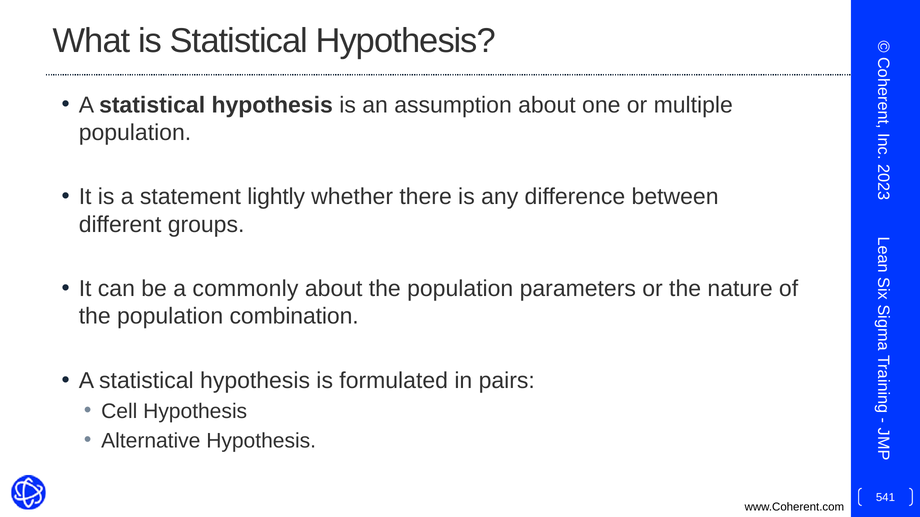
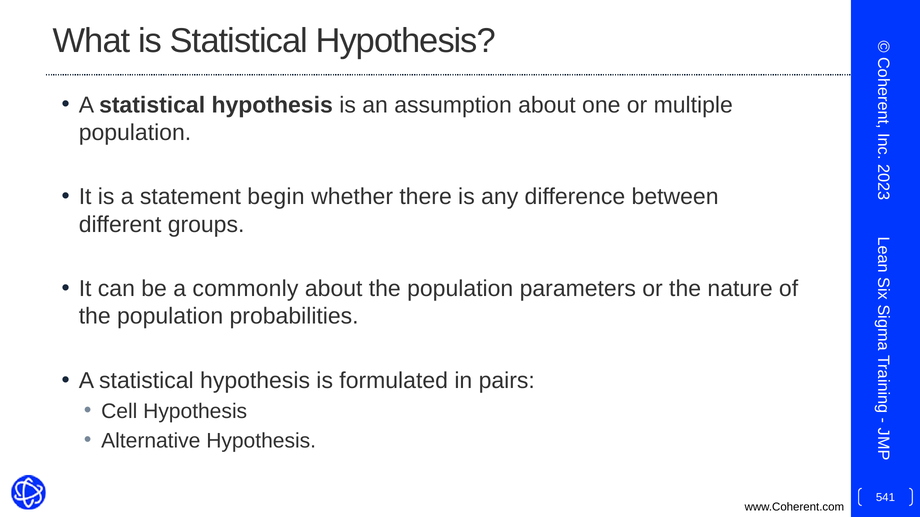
lightly: lightly -> begin (276, 197)
combination: combination -> probabilities (294, 317)
